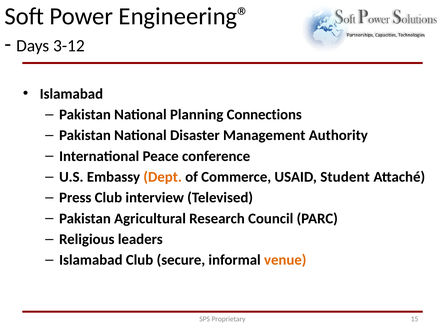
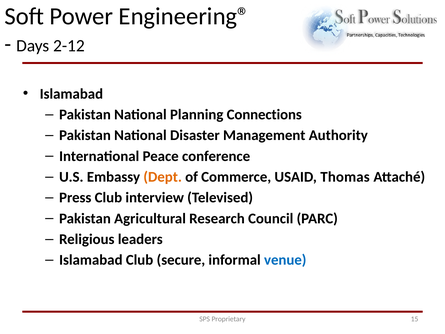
3-12: 3-12 -> 2-12 (69, 46)
Student: Student -> Thomas (345, 177)
venue colour: orange -> blue (285, 260)
